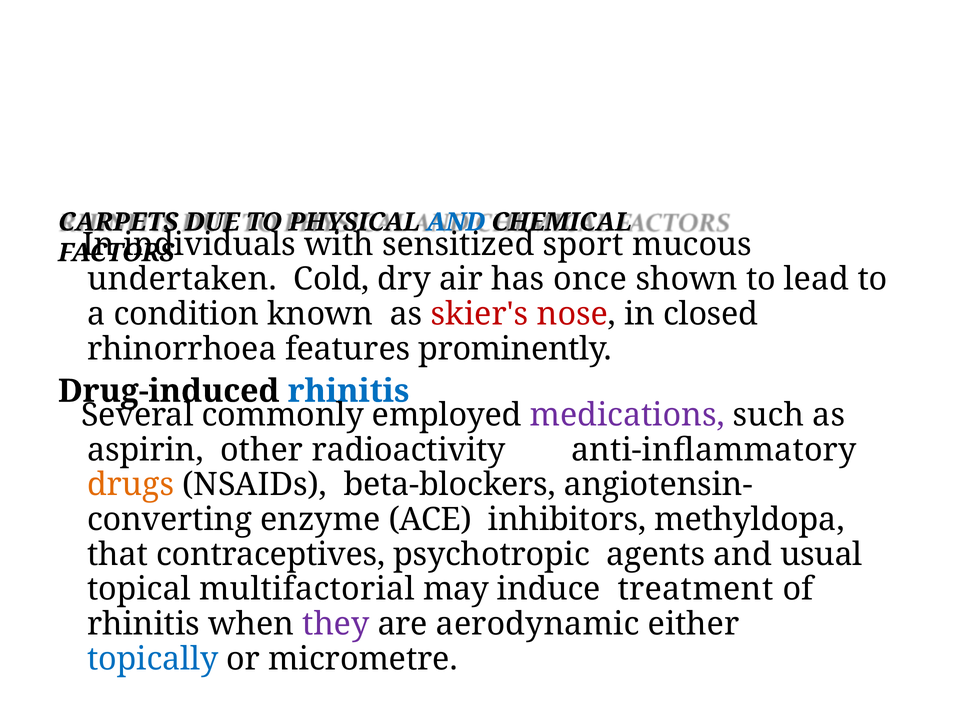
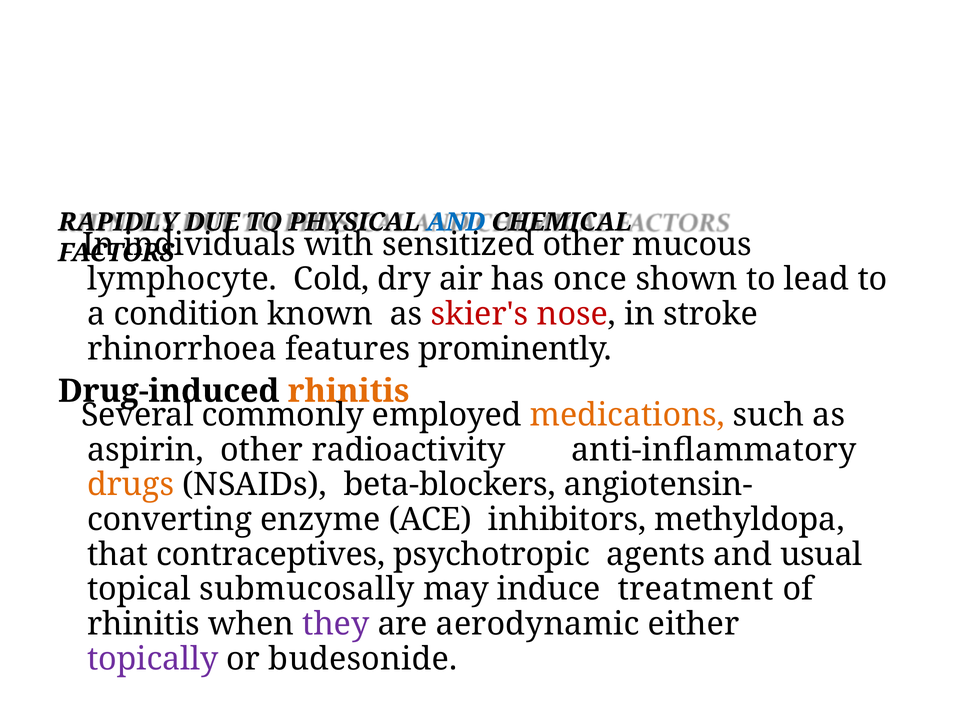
CARPETS: CARPETS -> RAPIDLY (118, 222)
sensitized sport: sport -> other (583, 244)
undertaken: undertaken -> lymphocyte (182, 279)
closed: closed -> stroke (711, 314)
rhinitis colour: blue -> orange (349, 391)
medications colour: purple -> orange (627, 415)
multifactorial: multifactorial -> submucosally (307, 589)
topically colour: blue -> purple (153, 659)
micrometre: micrometre -> budesonide (363, 659)
